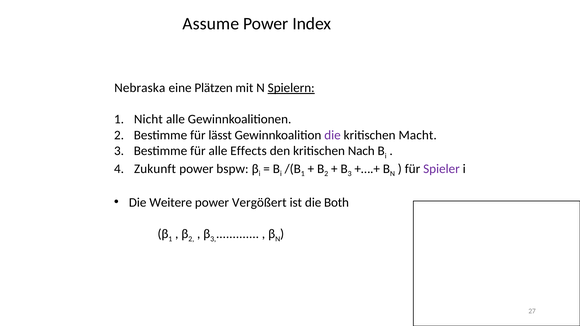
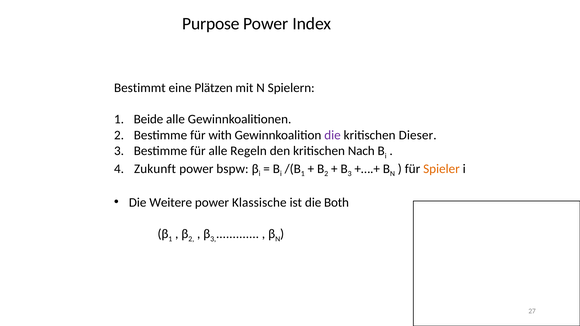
Assume: Assume -> Purpose (211, 24)
Nebraska: Nebraska -> Bestimmt (140, 88)
Spielern underline: present -> none (291, 88)
Nicht: Nicht -> Beide (148, 119)
lässt: lässt -> with (220, 135)
Macht: Macht -> Dieser (418, 135)
Effects: Effects -> Regeln (249, 151)
Spieler colour: purple -> orange (441, 169)
Vergößert: Vergößert -> Klassische (259, 203)
